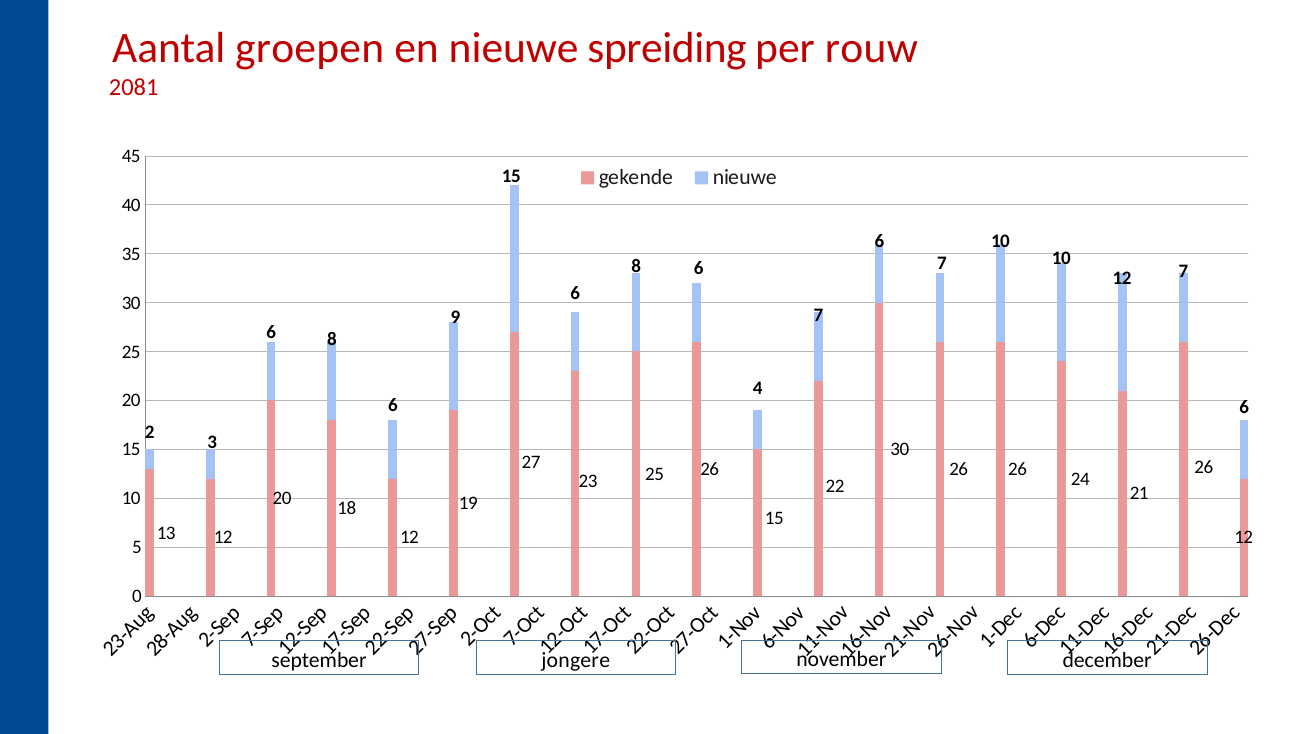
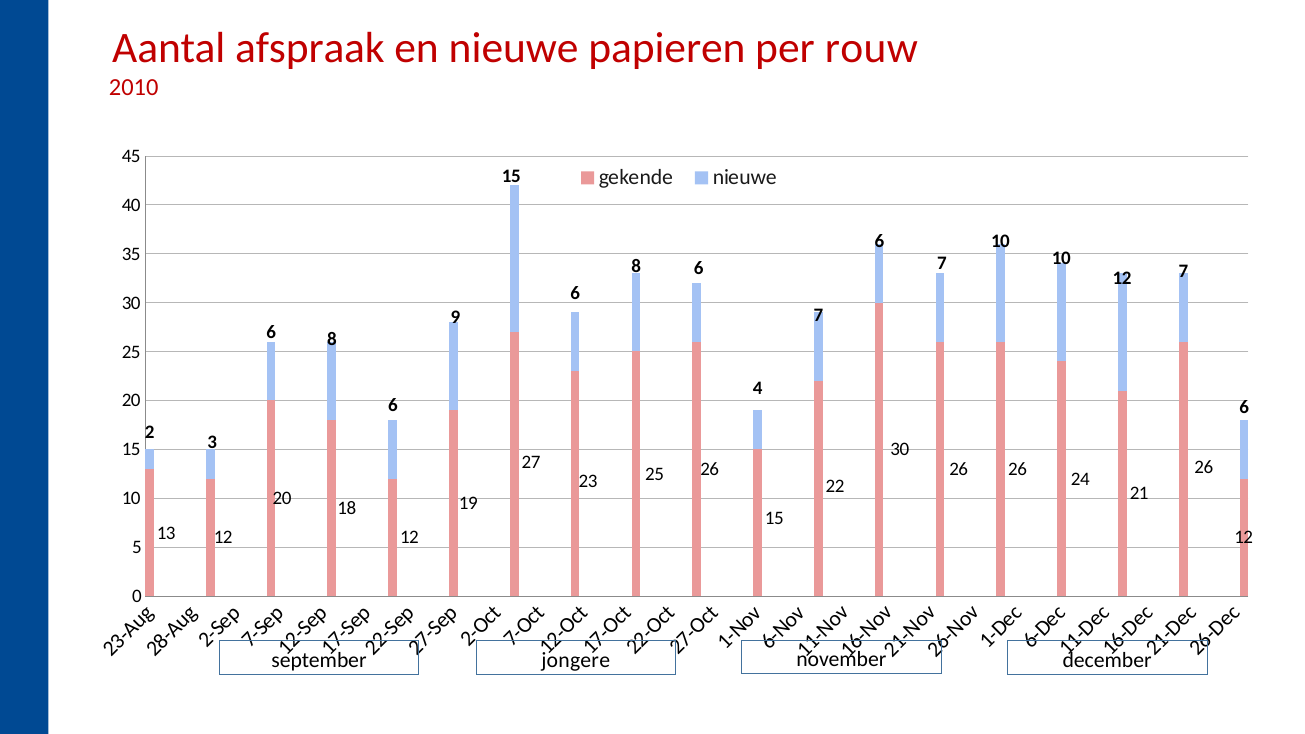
groepen: groepen -> afspraak (310, 48)
spreiding: spreiding -> papieren (667, 48)
2081: 2081 -> 2010 (134, 87)
